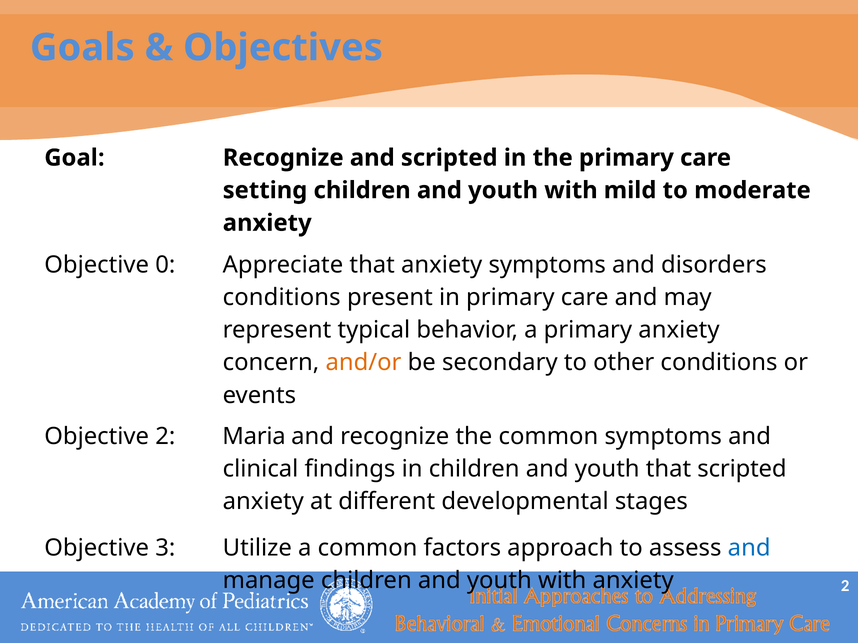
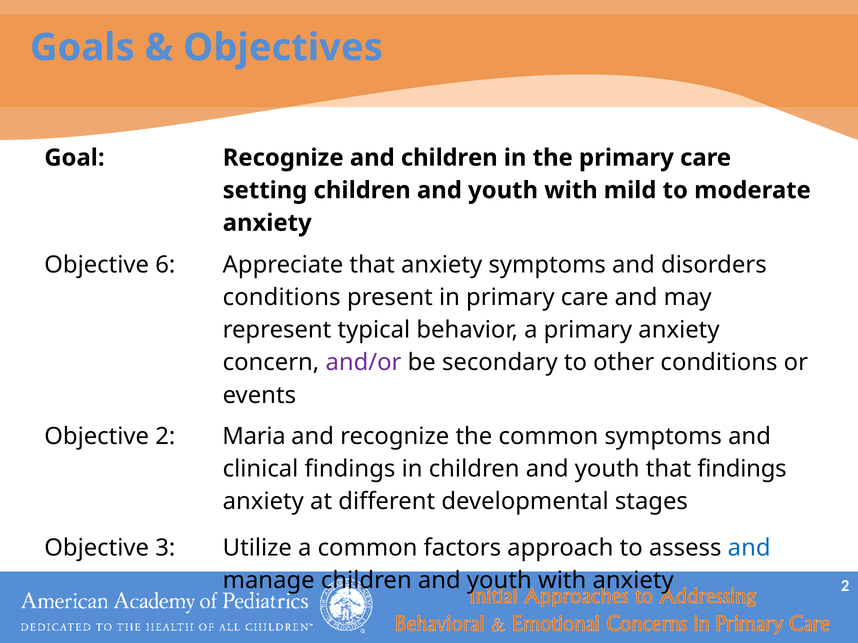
and scripted: scripted -> children (449, 158)
0: 0 -> 6 (165, 265)
and/or colour: orange -> purple (364, 363)
that scripted: scripted -> findings (742, 469)
